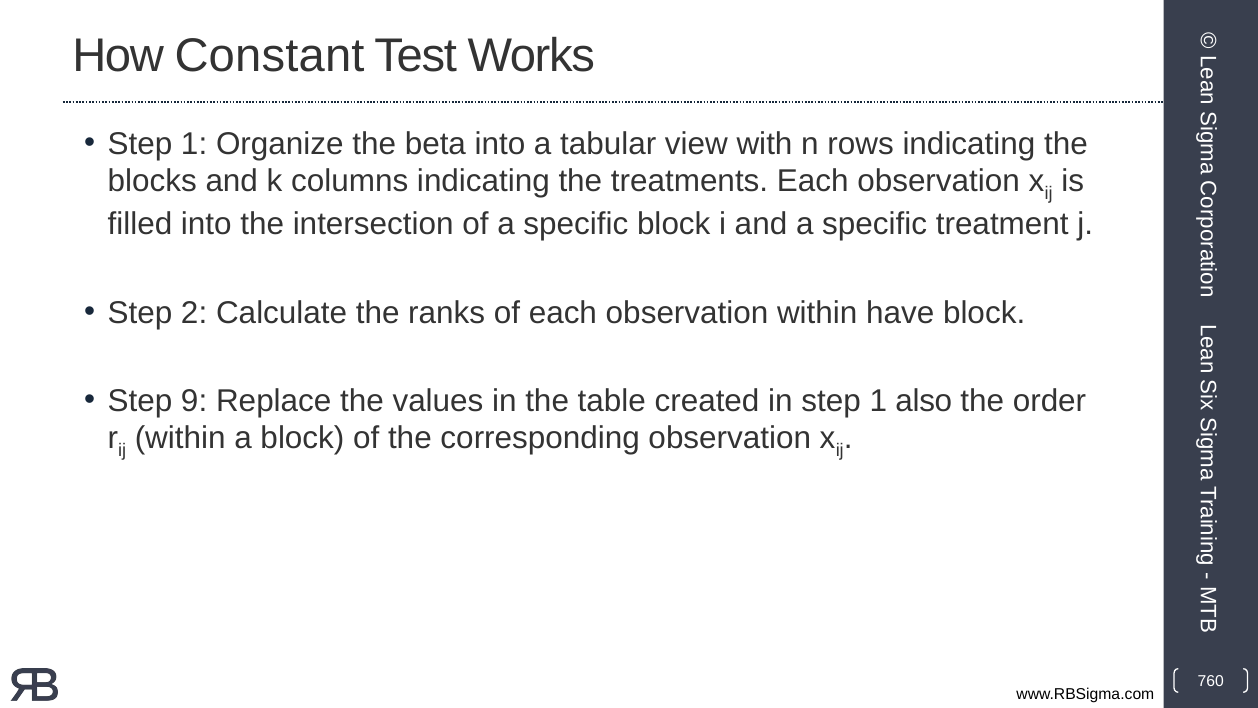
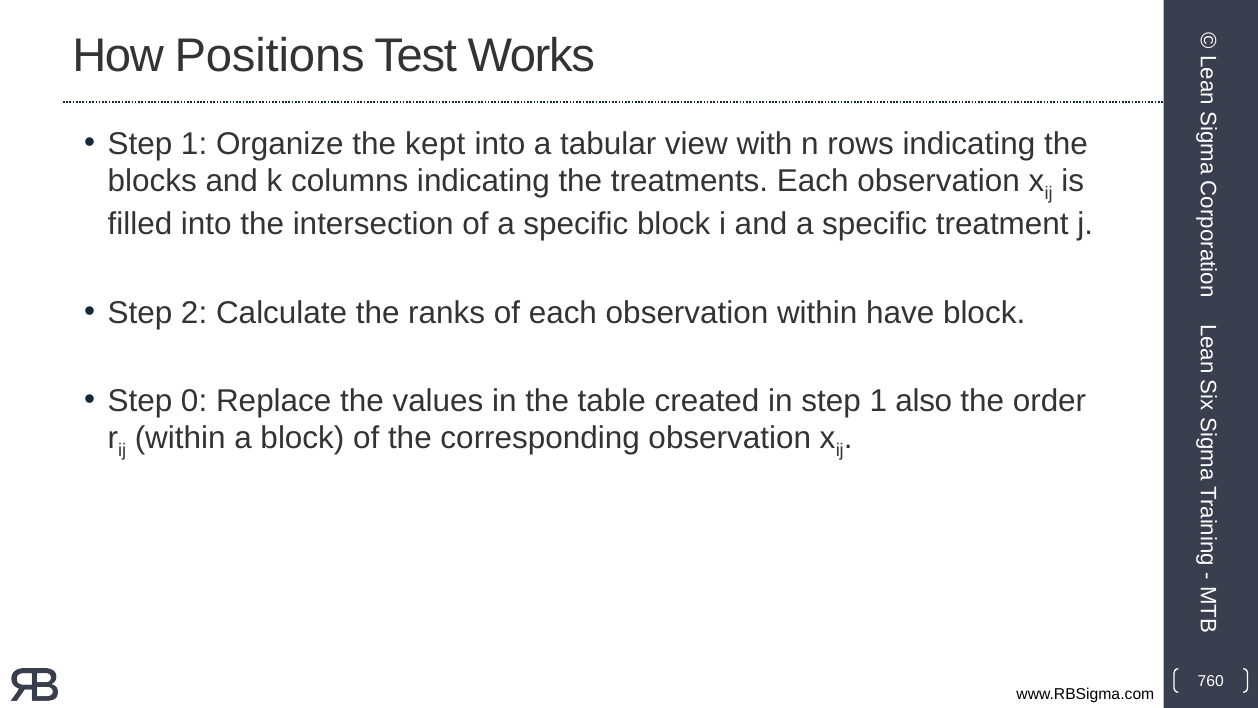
Constant: Constant -> Positions (270, 56)
beta: beta -> kept (435, 144)
9: 9 -> 0 (194, 400)
